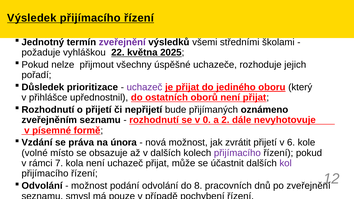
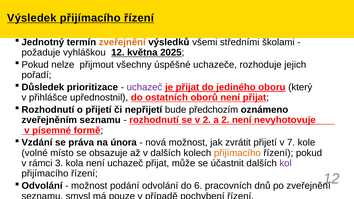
zveřejnění colour: purple -> orange (122, 42)
vyhláškou 22: 22 -> 12 (118, 53)
přijímaných: přijímaných -> předchozím (214, 110)
v 0: 0 -> 2 (207, 120)
2 dále: dále -> není (242, 120)
6: 6 -> 7 (291, 143)
přijímacího colour: purple -> orange (237, 153)
7: 7 -> 3 (59, 163)
8: 8 -> 6 (198, 186)
